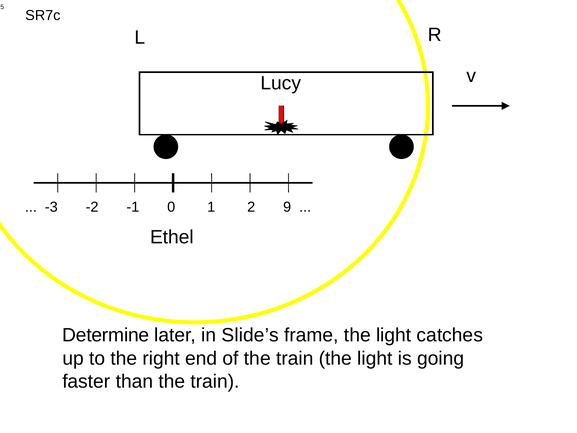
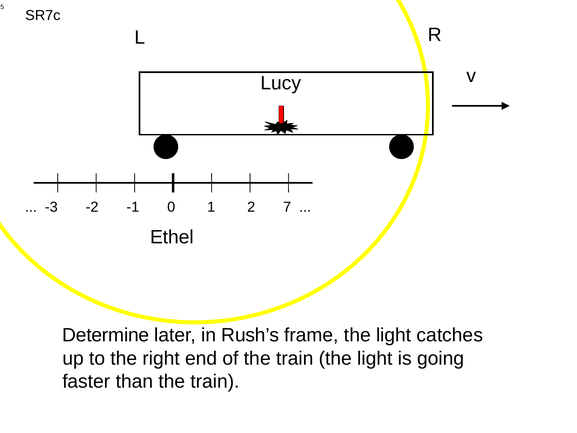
9: 9 -> 7 (287, 207)
Slide’s: Slide’s -> Rush’s (250, 335)
